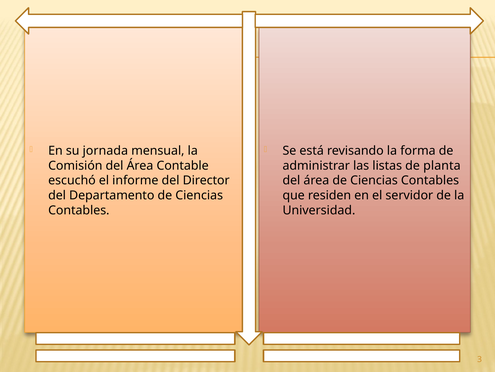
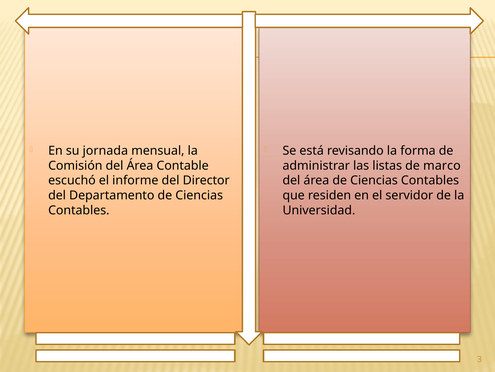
planta: planta -> marco (442, 165)
